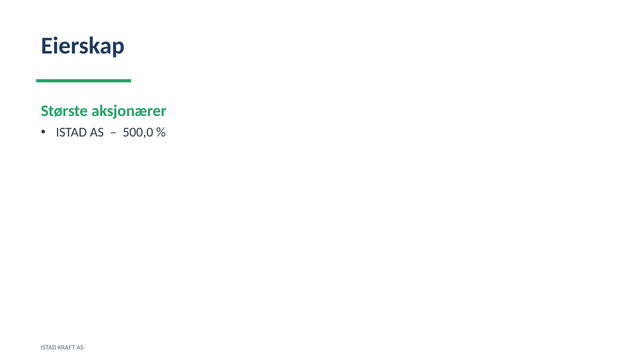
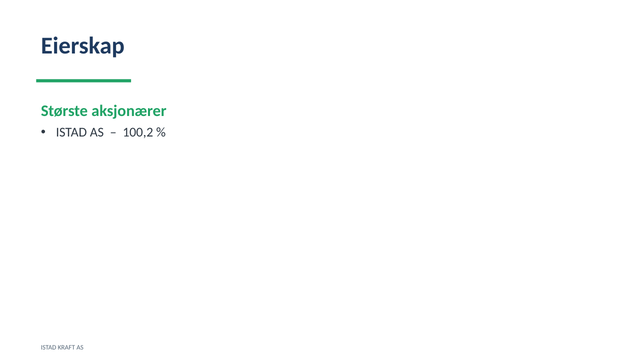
500,0: 500,0 -> 100,2 (138, 132)
